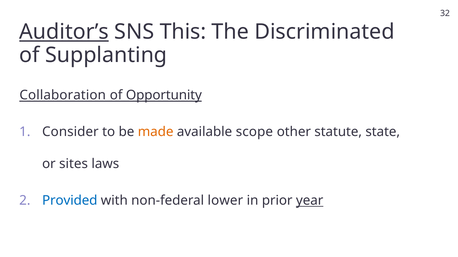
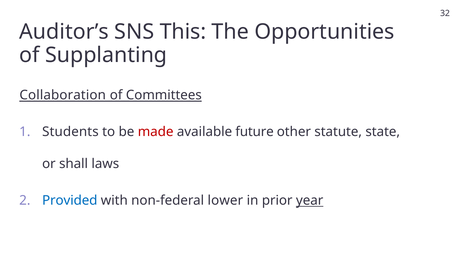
Auditor’s underline: present -> none (64, 32)
Discriminated: Discriminated -> Opportunities (325, 32)
Opportunity: Opportunity -> Committees (164, 95)
Consider: Consider -> Students (70, 132)
made colour: orange -> red (156, 132)
scope: scope -> future (255, 132)
sites: sites -> shall (74, 164)
